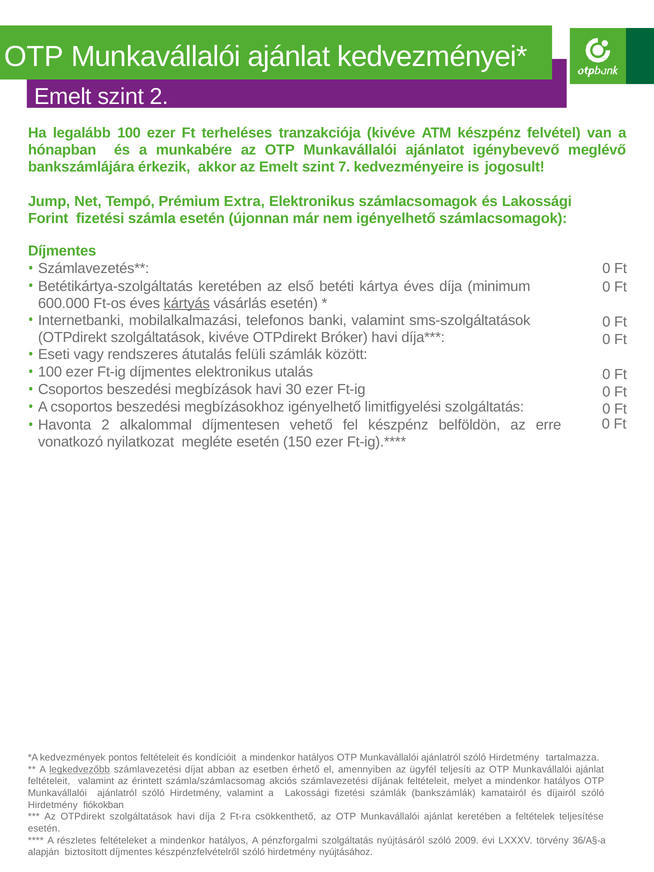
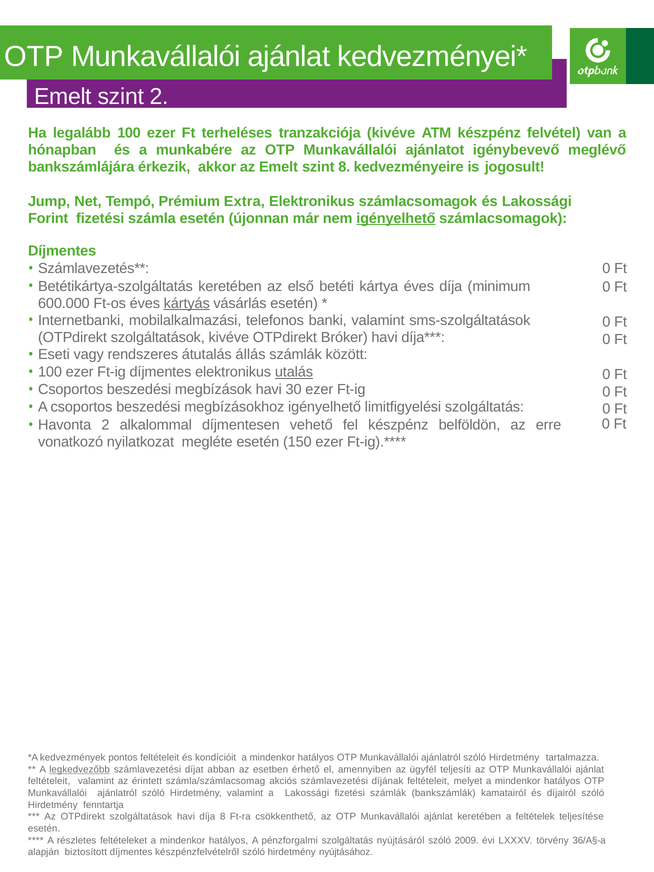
szint 7: 7 -> 8 (344, 167)
igényelhető underline: none -> present (396, 218)
felüli: felüli -> állás (251, 355)
utalás underline: none -> present (294, 372)
fiókokban: fiókokban -> fenntartja (103, 805)
díja 2: 2 -> 8 (223, 817)
